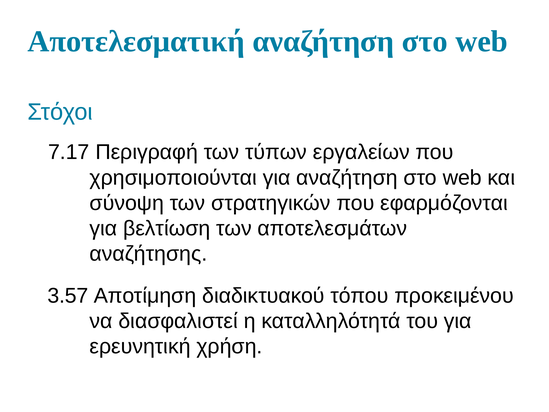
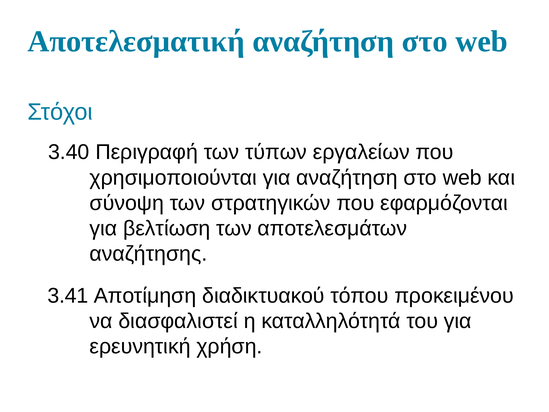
7.17: 7.17 -> 3.40 (69, 152)
3.57: 3.57 -> 3.41 (68, 295)
